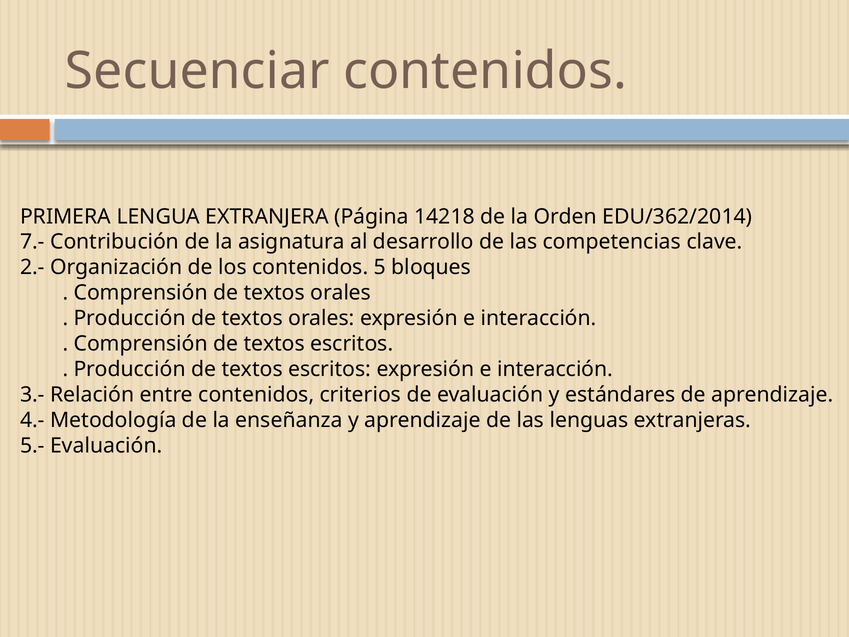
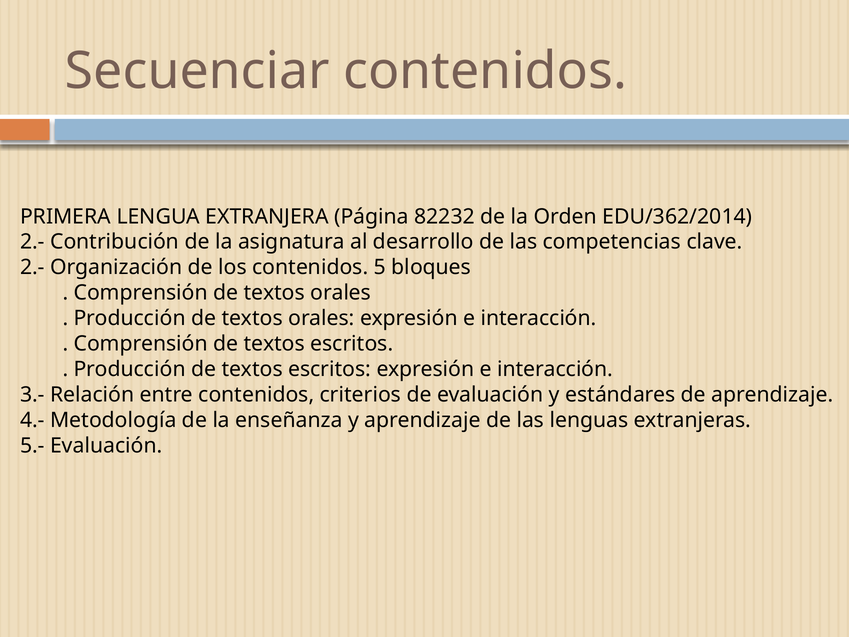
14218: 14218 -> 82232 (445, 216)
7.-: 7.- -> 2.- (32, 242)
